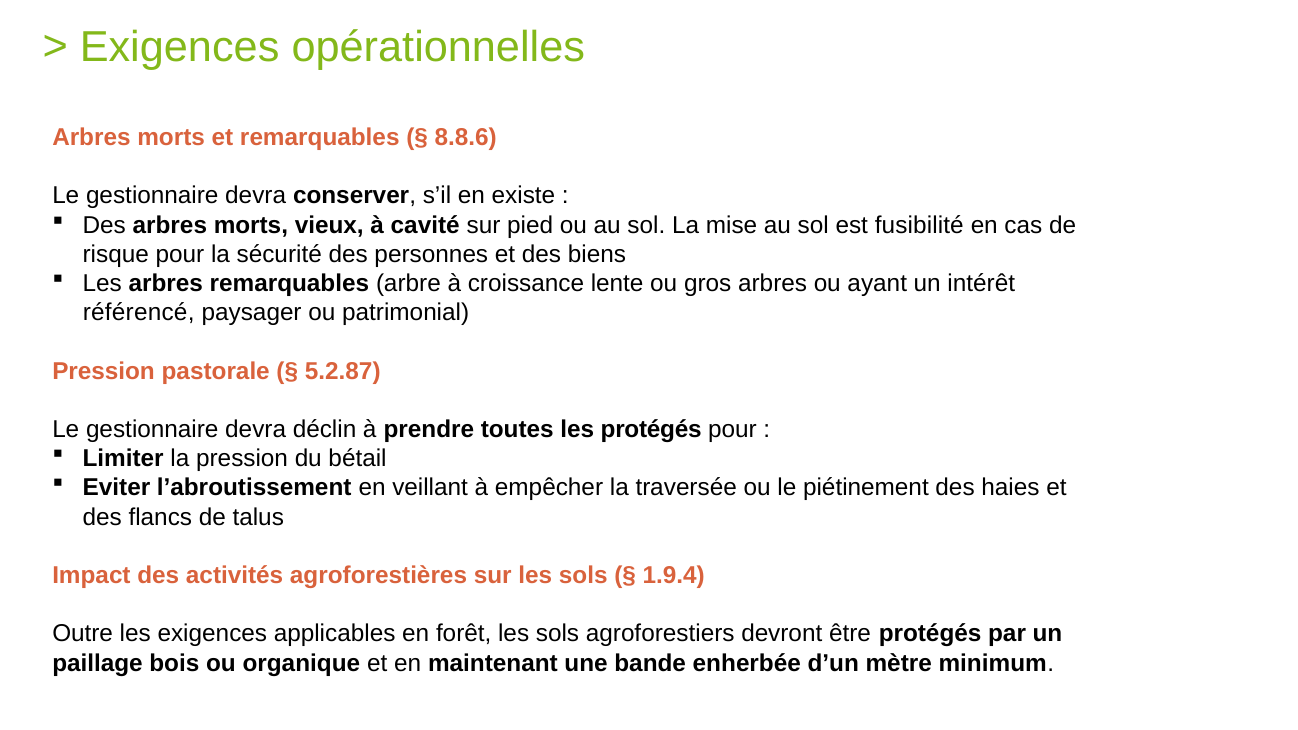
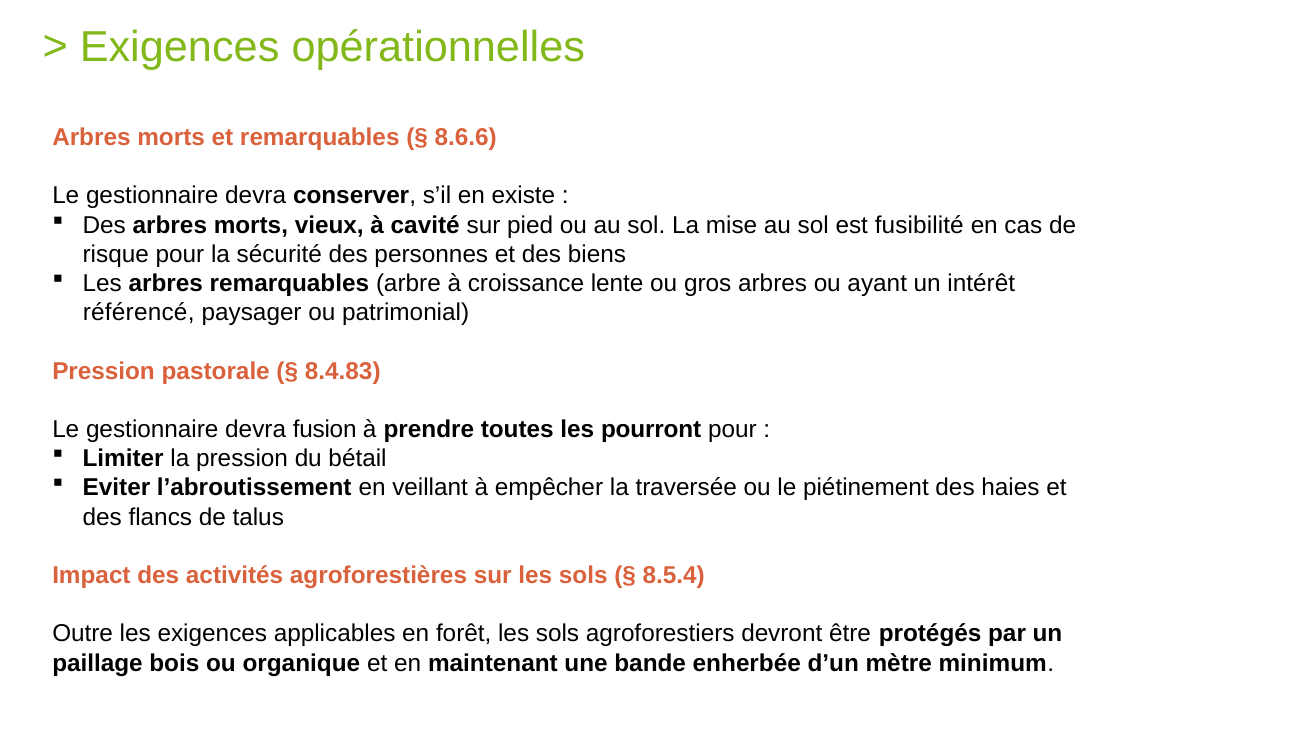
8.8.6: 8.8.6 -> 8.6.6 (466, 137)
5.2.87: 5.2.87 -> 8.4.83 (343, 371)
déclin: déclin -> fusion (325, 430)
les protégés: protégés -> pourront (651, 430)
1.9.4: 1.9.4 -> 8.5.4 (674, 576)
